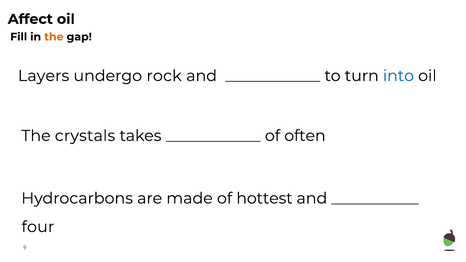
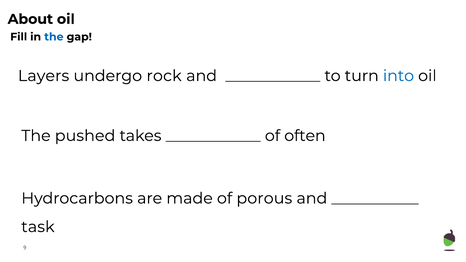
Affect: Affect -> About (30, 19)
the colour: orange -> blue (54, 37)
crystals: crystals -> pushed (85, 136)
hottest: hottest -> porous (264, 198)
four: four -> task (38, 227)
